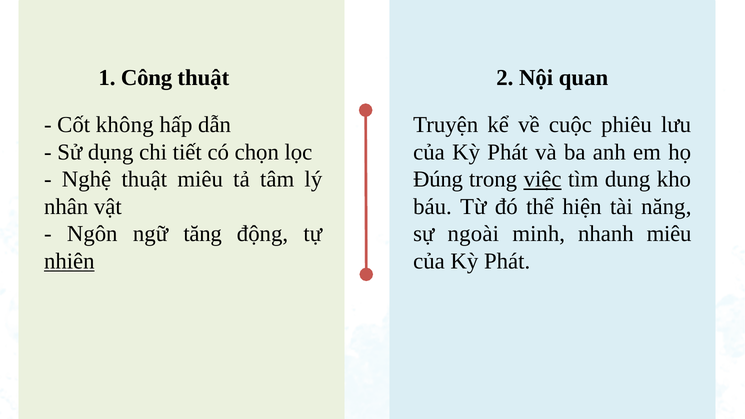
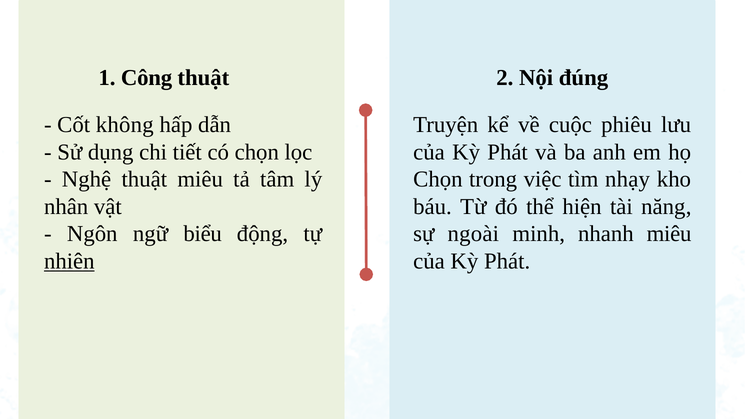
quan: quan -> đúng (584, 78)
Đúng: Đúng -> Chọn (438, 179)
việc underline: present -> none (543, 179)
dung: dung -> nhạy (627, 179)
tăng: tăng -> biểu (203, 234)
